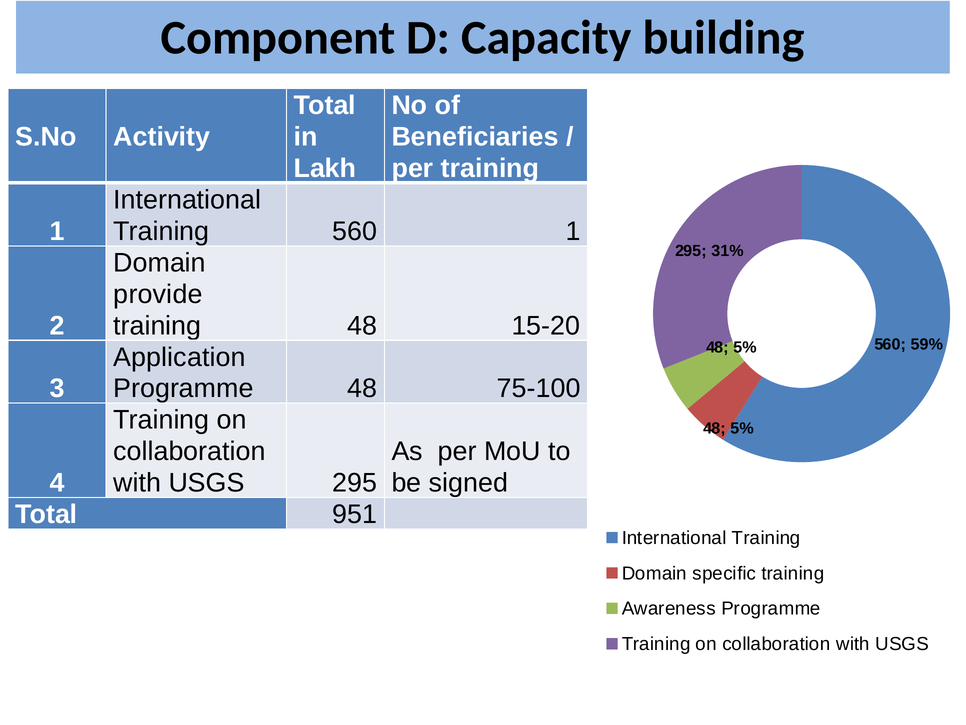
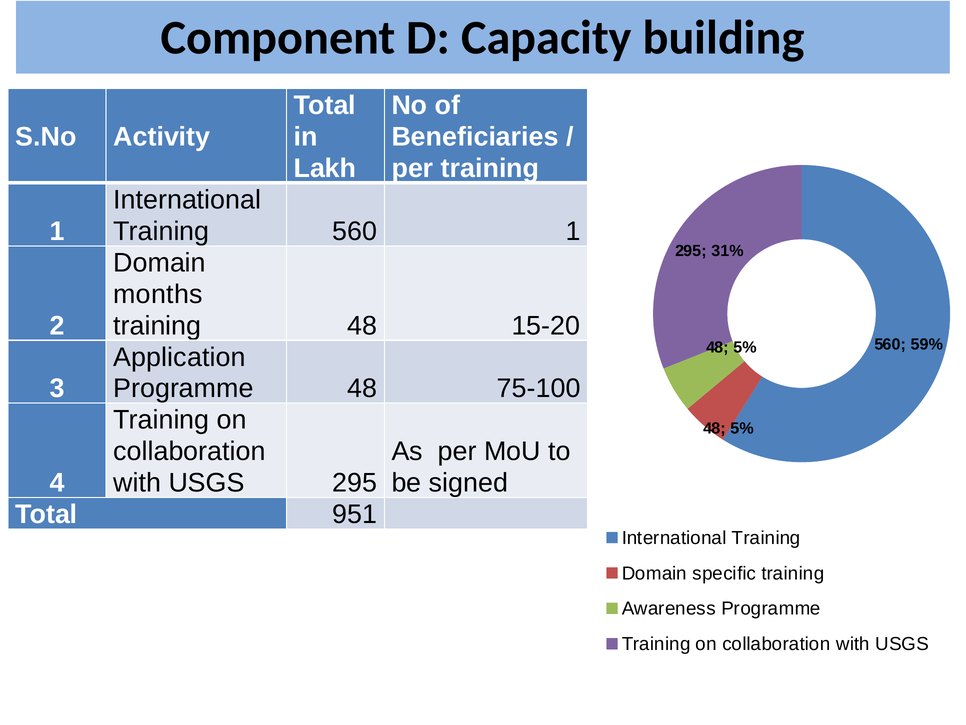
provide: provide -> months (158, 294)
